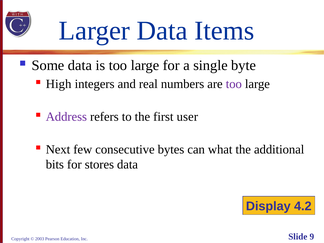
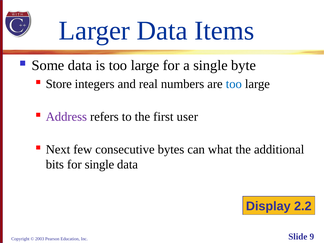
High: High -> Store (59, 84)
too colour: purple -> blue (234, 84)
for stores: stores -> single (99, 165)
4.2: 4.2 -> 2.2 (303, 206)
